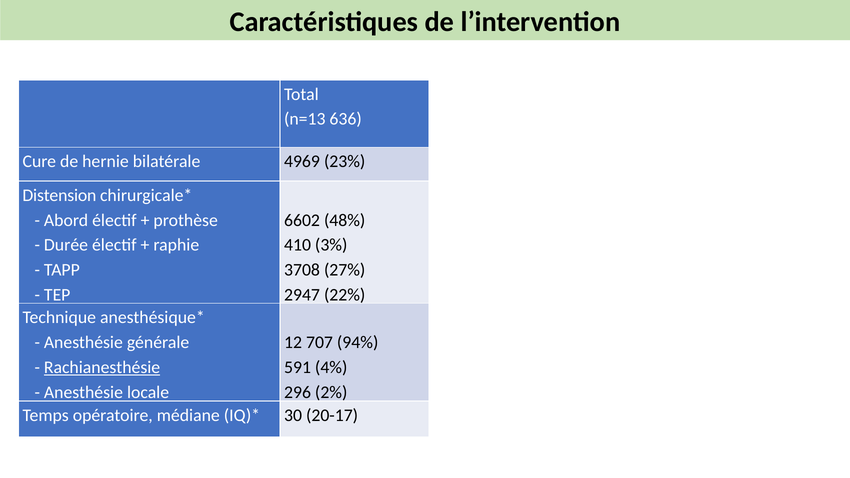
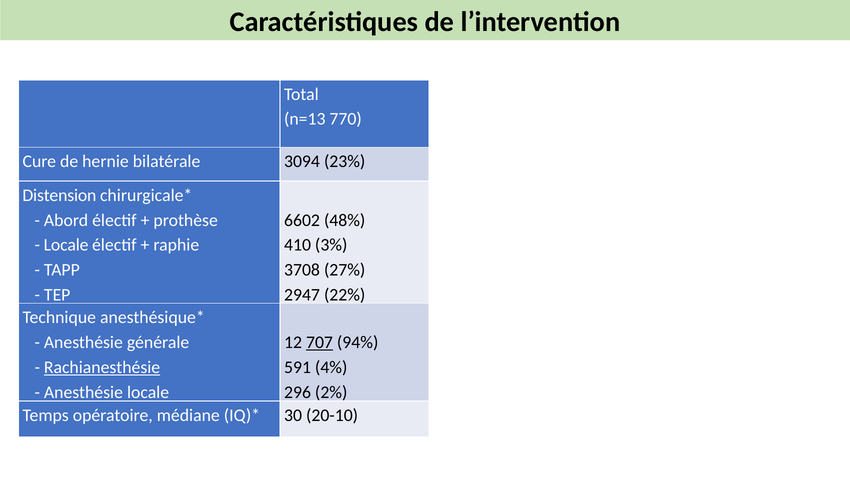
636: 636 -> 770 (346, 119)
4969: 4969 -> 3094 (302, 162)
Durée: Durée -> Locale (66, 245)
707 underline: none -> present (319, 343)
20-17: 20-17 -> 20-10 (332, 415)
